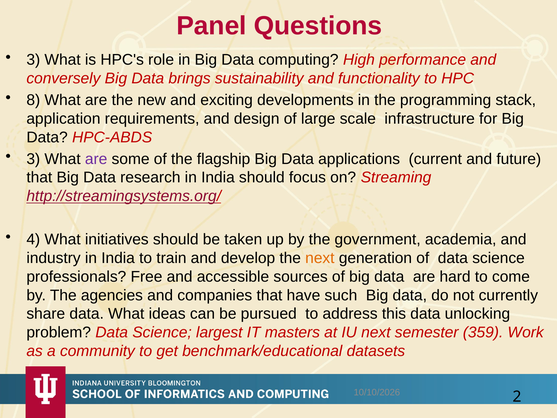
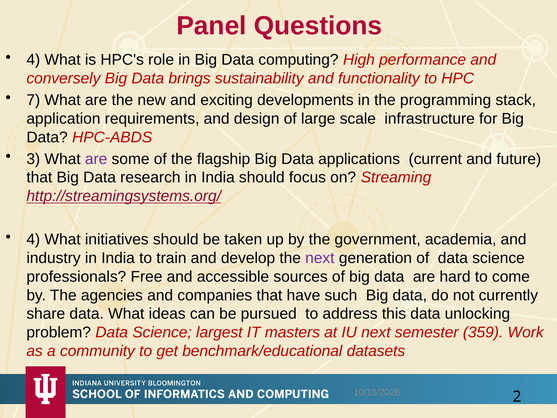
3: 3 -> 4 (33, 60)
8: 8 -> 7 (33, 100)
next colour: orange -> purple (320, 258)
